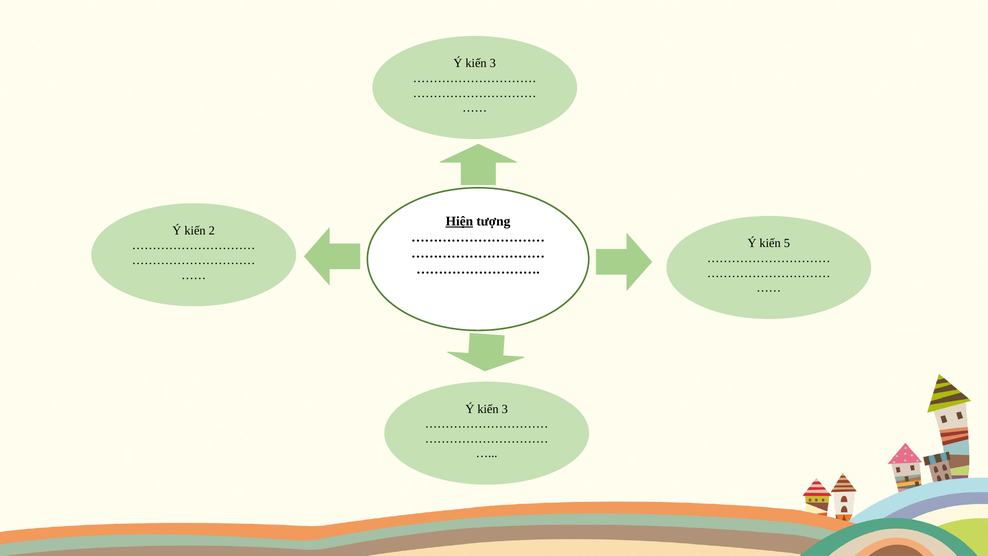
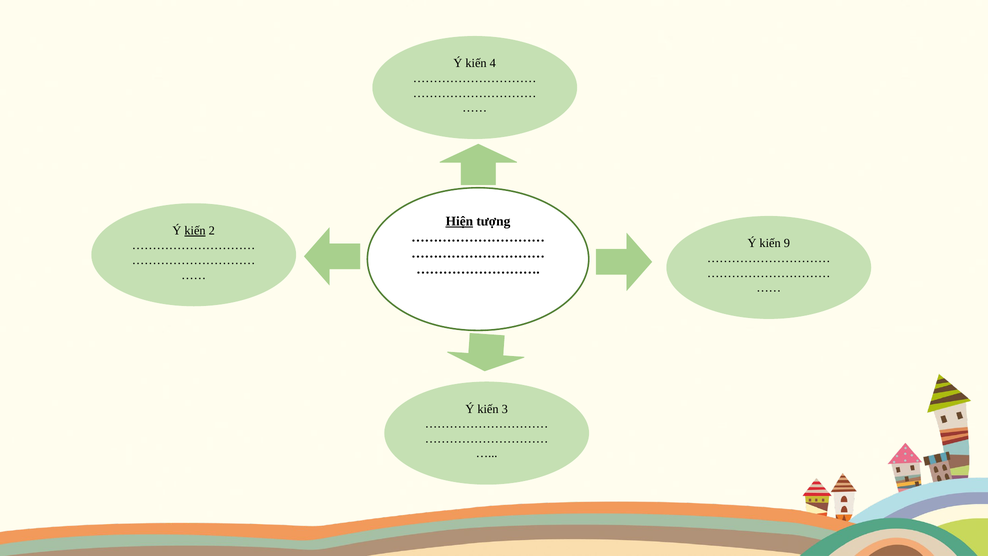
3: 3 -> 4 (493, 63)
kiến underline: none -> present (195, 230)
5: 5 -> 9 (787, 243)
